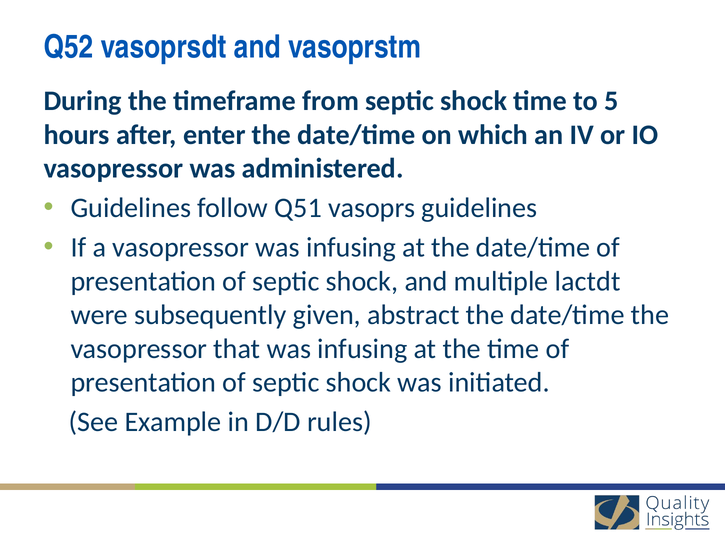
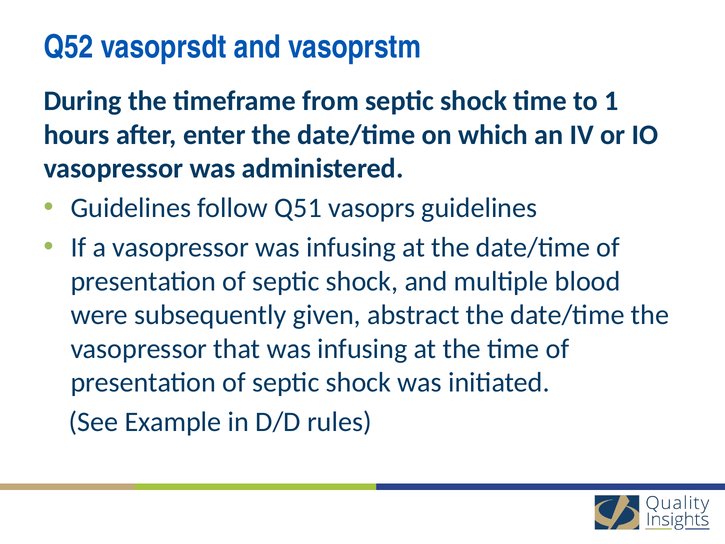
5: 5 -> 1 (611, 101)
lactdt: lactdt -> blood (588, 281)
